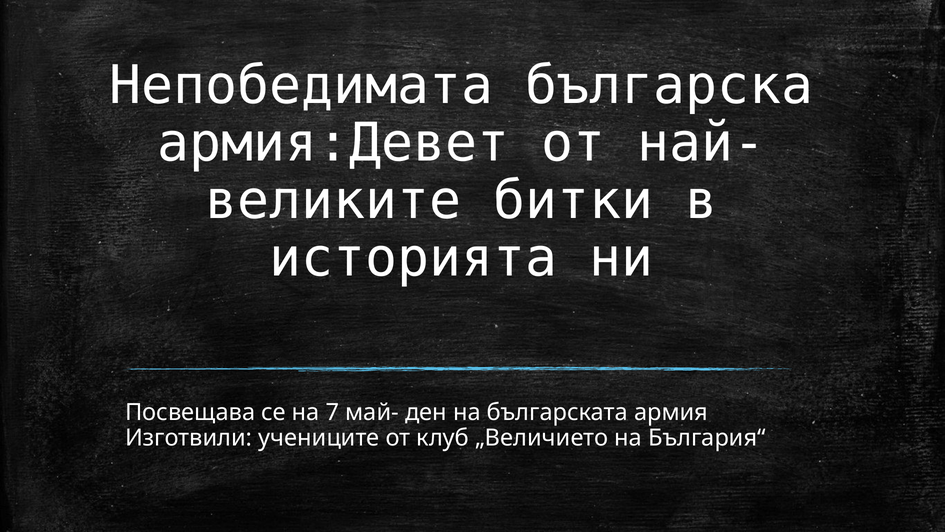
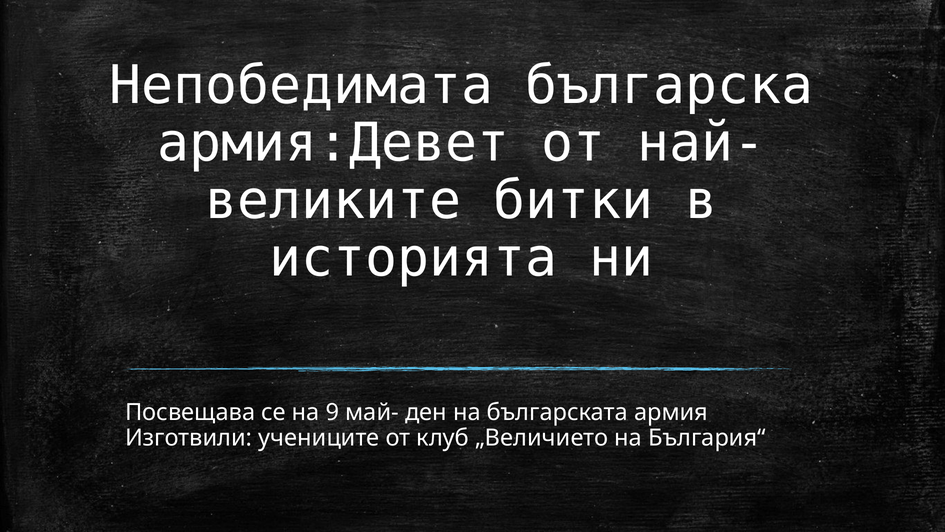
7: 7 -> 9 (332, 412)
